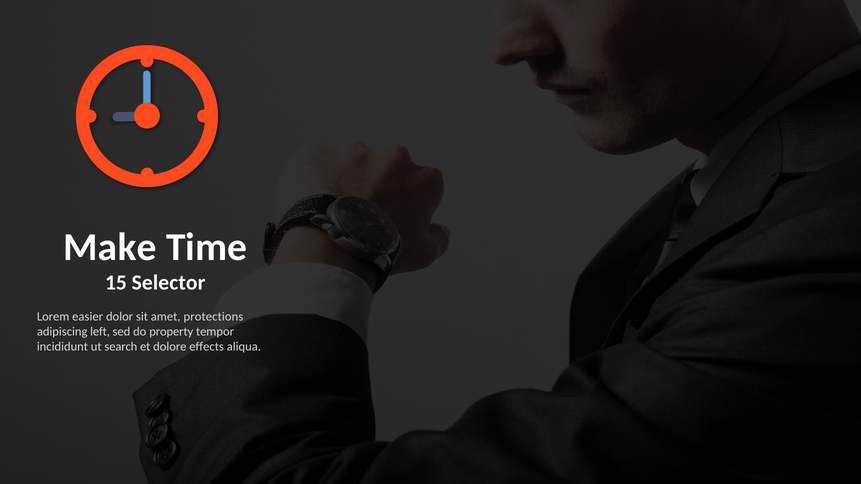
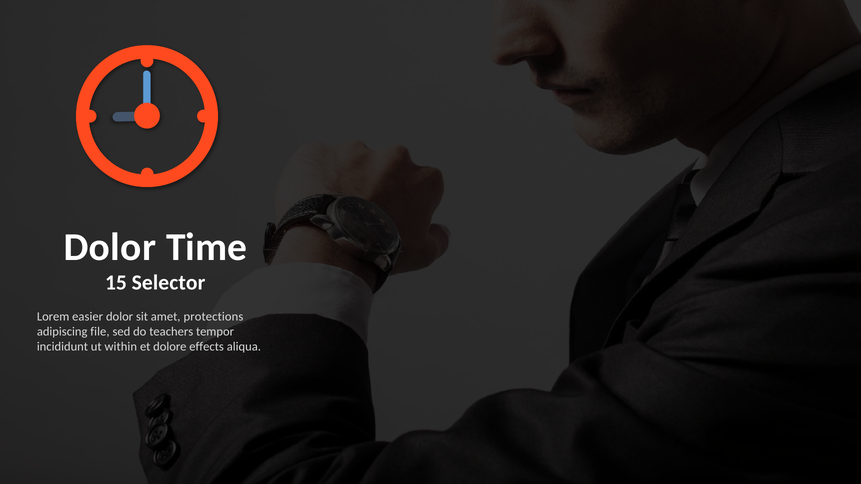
Make: Make -> Dolor (110, 247)
left: left -> file (100, 332)
property: property -> teachers (171, 332)
search: search -> within (121, 347)
